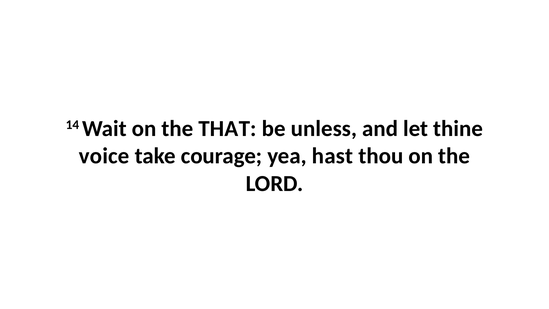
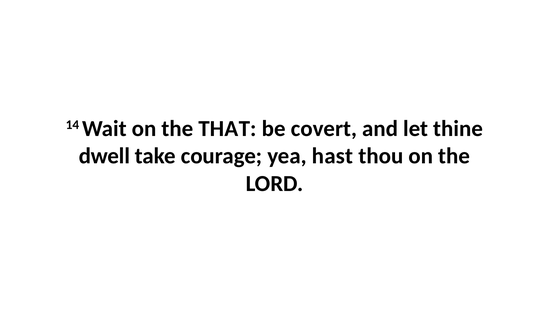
unless: unless -> covert (324, 129)
voice: voice -> dwell (104, 156)
